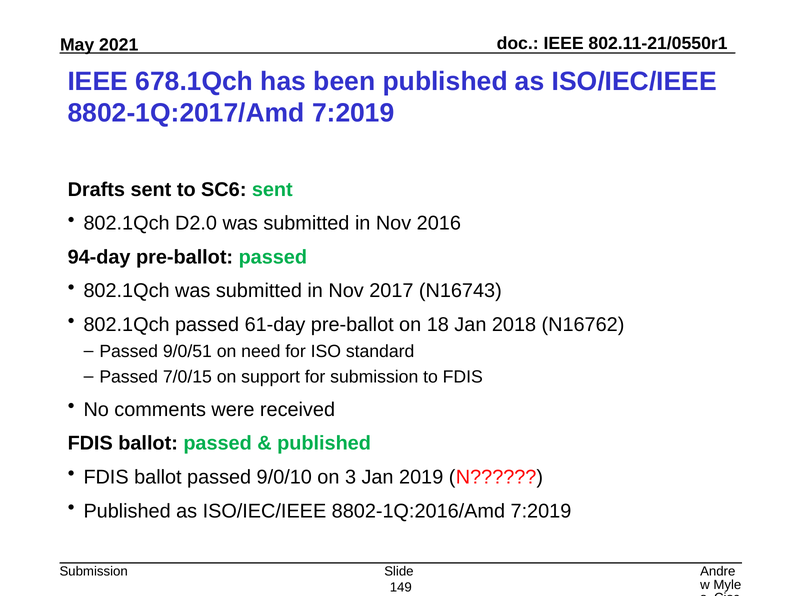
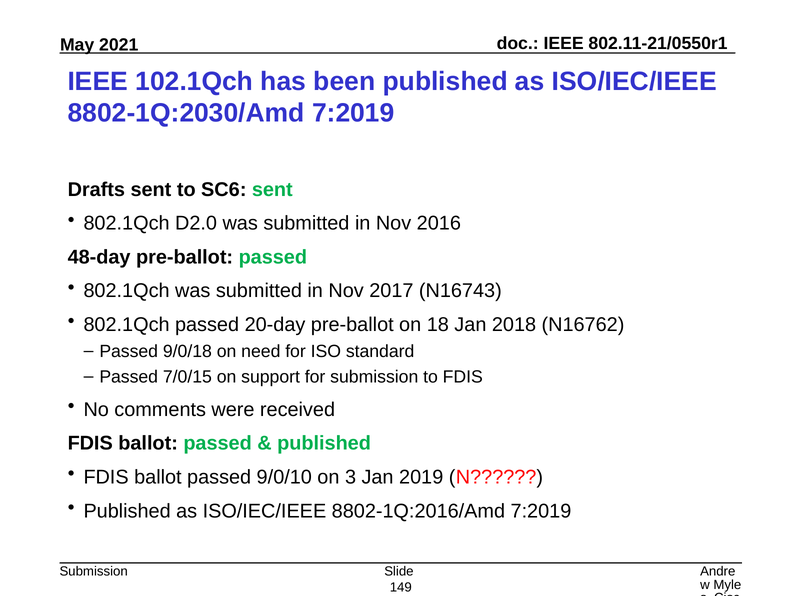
678.1Qch: 678.1Qch -> 102.1Qch (194, 81)
8802-1Q:2017/Amd: 8802-1Q:2017/Amd -> 8802-1Q:2030/Amd (186, 113)
94-day: 94-day -> 48-day (99, 257)
61-day: 61-day -> 20-day (275, 325)
9/0/51: 9/0/51 -> 9/0/18 (187, 352)
